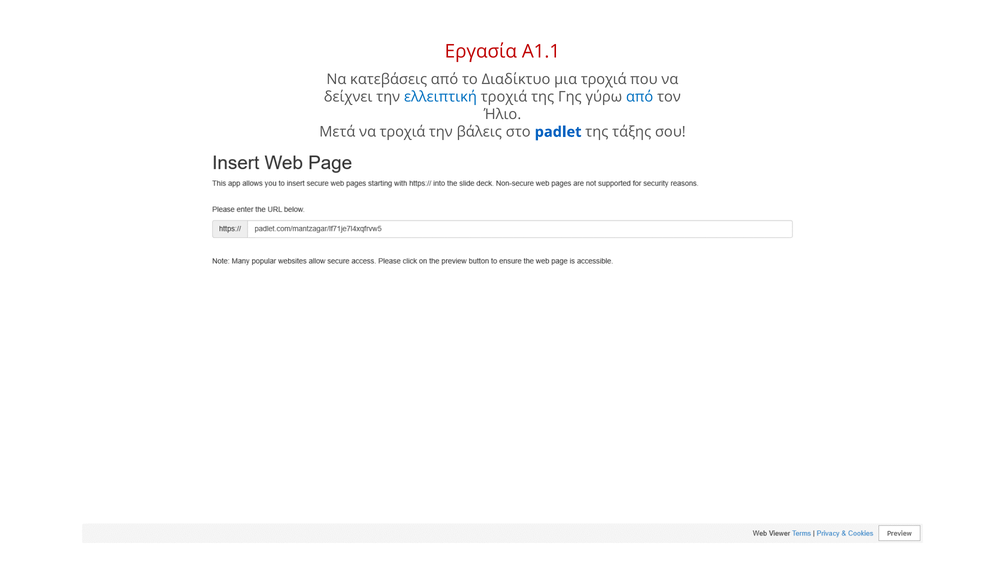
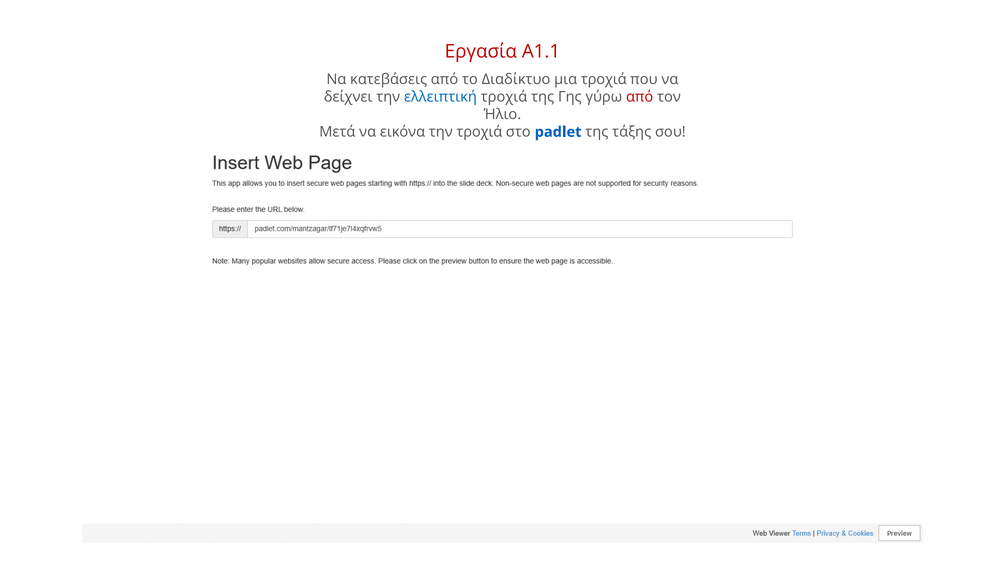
από colour: blue -> red (640, 97)
να τροχιά: τροχιά -> εικόνα (403, 132)
την βάλεις: βάλεις -> τροχιά (479, 132)
